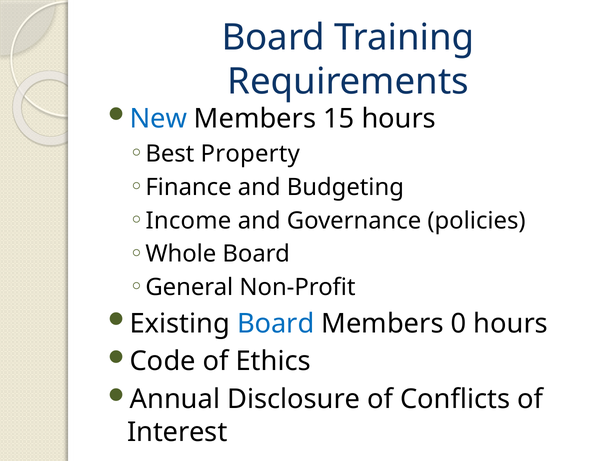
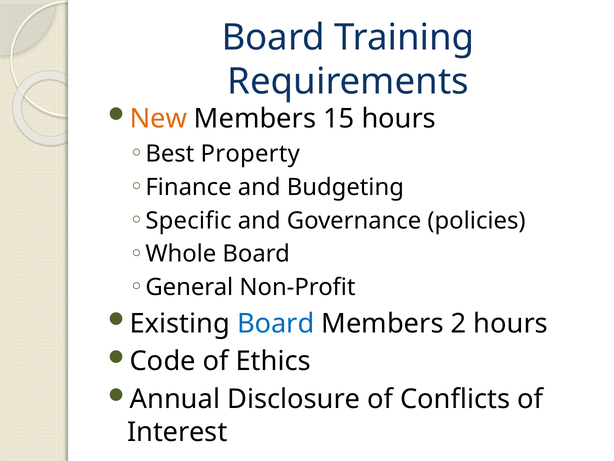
New colour: blue -> orange (158, 119)
Income: Income -> Specific (188, 220)
0: 0 -> 2 (458, 323)
